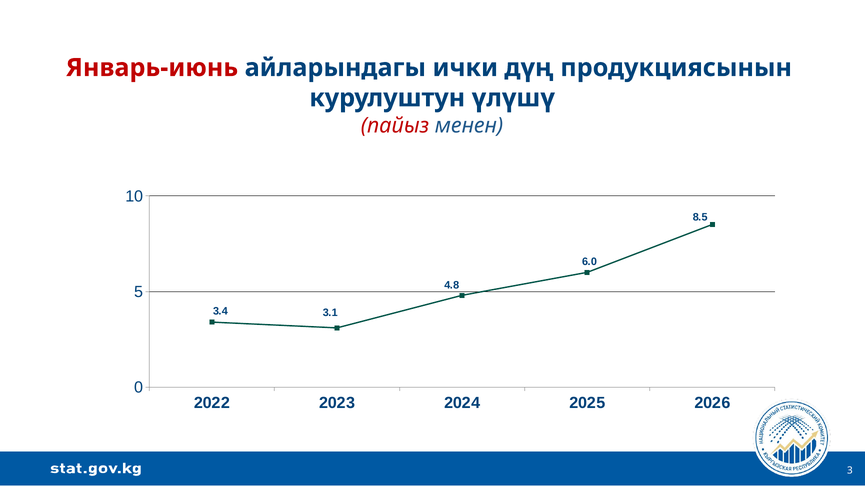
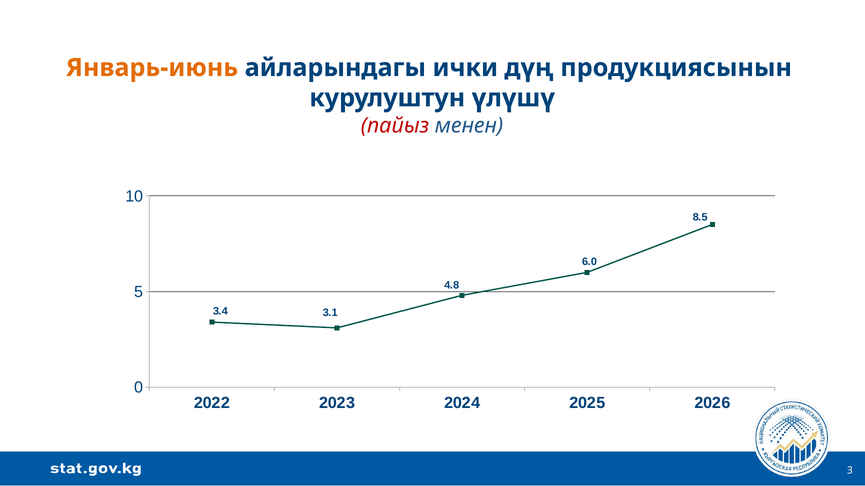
Январь-июнь colour: red -> orange (152, 68)
